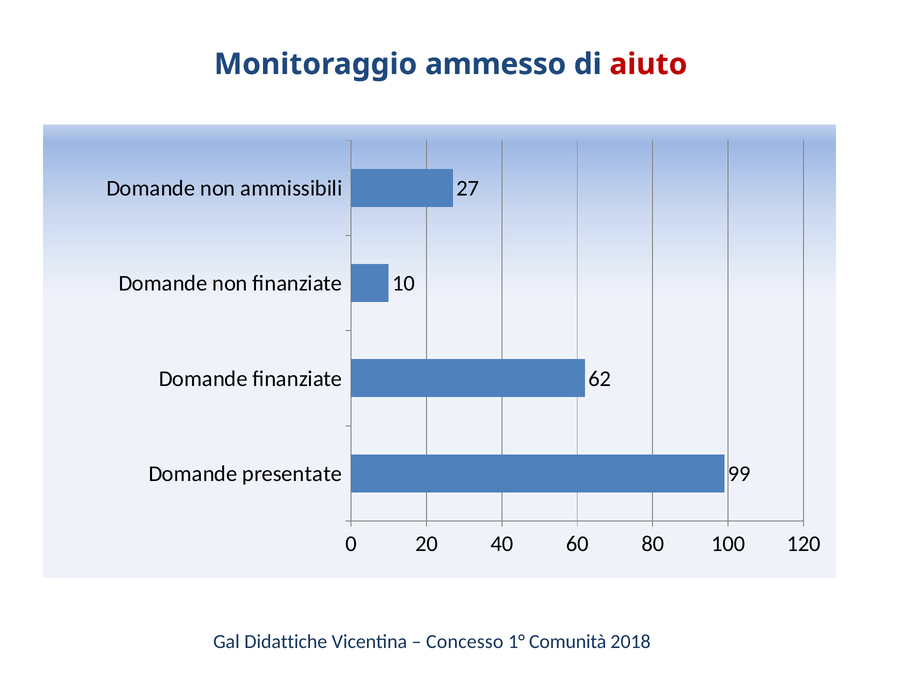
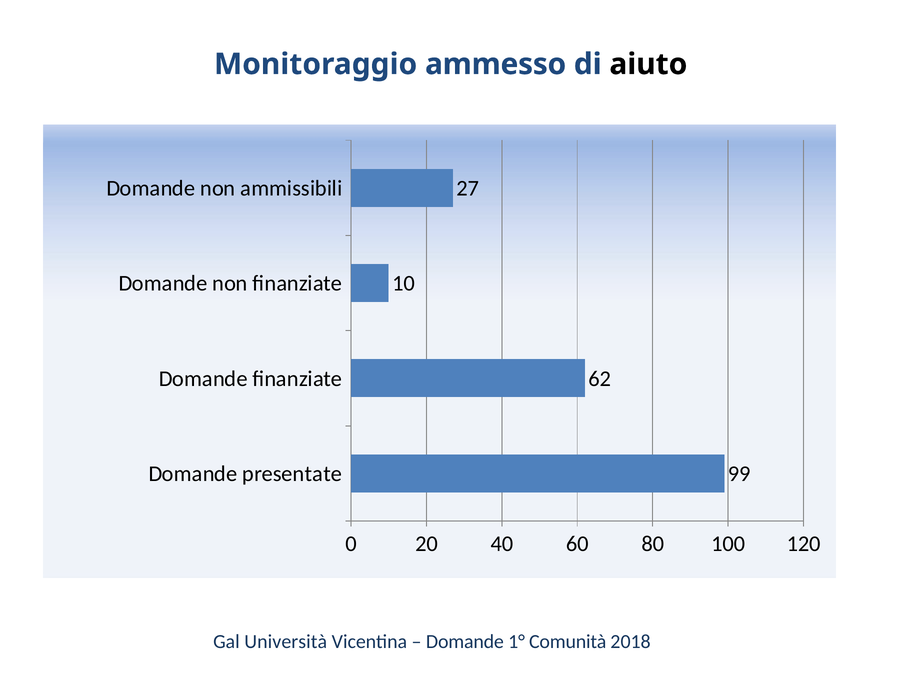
aiuto colour: red -> black (648, 64)
Didattiche: Didattiche -> Università (286, 641)
Concesso: Concesso -> Domande (465, 641)
